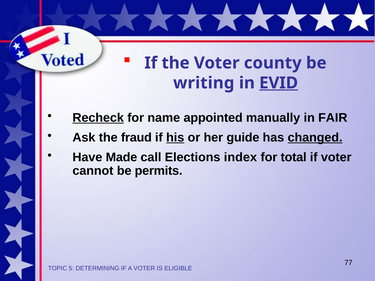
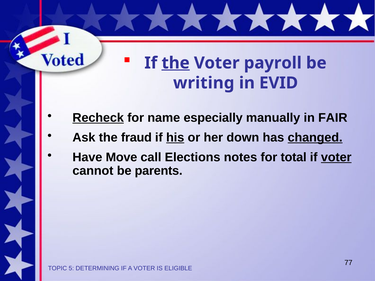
the underline: none -> present (176, 63)
county: county -> payroll (273, 63)
EVID underline: present -> none (279, 83)
appointed: appointed -> especially (213, 118)
guide: guide -> down (243, 138)
Made: Made -> Move (121, 157)
index: index -> notes (240, 157)
voter underline: none -> present (336, 157)
permits: permits -> parents (159, 171)
